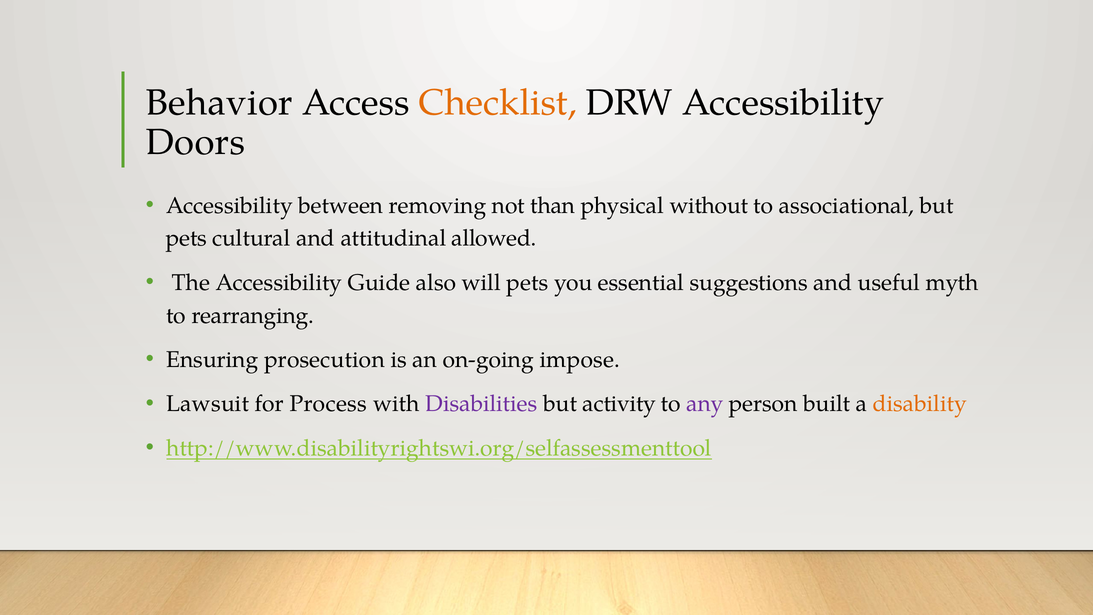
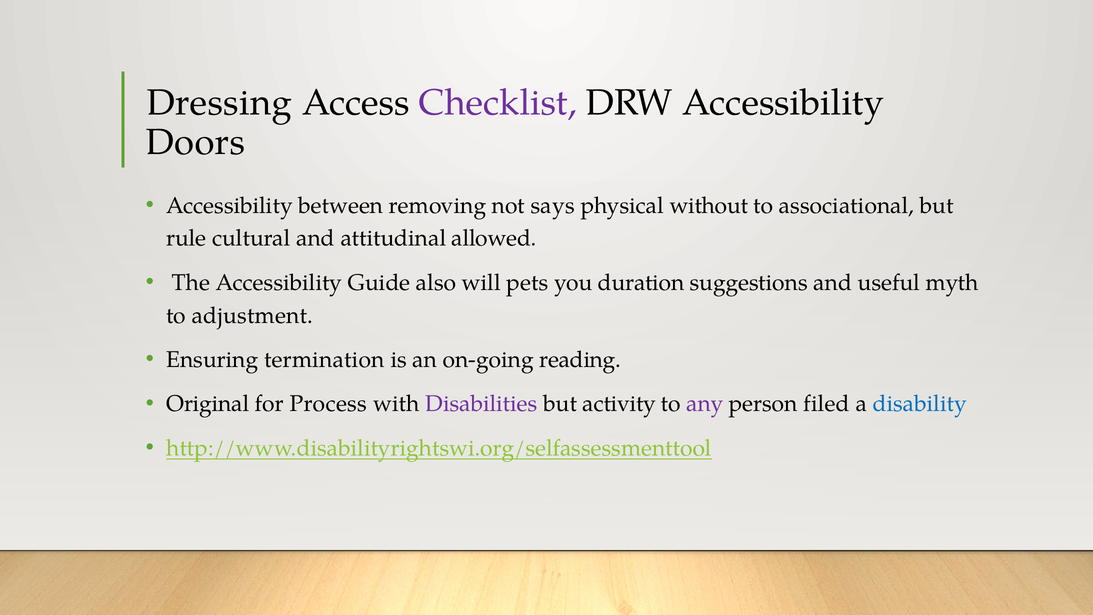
Behavior: Behavior -> Dressing (219, 103)
Checklist colour: orange -> purple (498, 103)
than: than -> says (553, 206)
pets: pets -> rule (186, 238)
essential: essential -> duration (641, 283)
rearranging: rearranging -> adjustment (252, 315)
prosecution: prosecution -> termination (324, 360)
impose: impose -> reading (580, 360)
Lawsuit: Lawsuit -> Original (208, 404)
built: built -> filed (827, 404)
disability colour: orange -> blue (920, 404)
